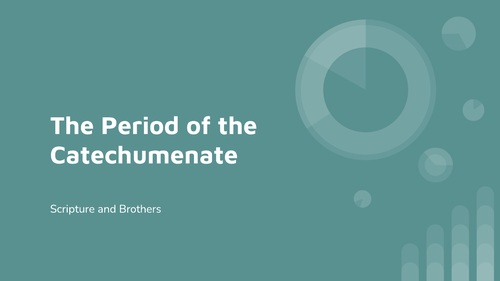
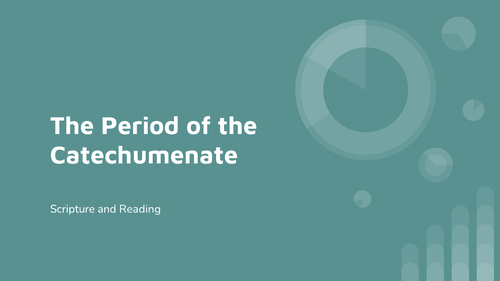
Brothers: Brothers -> Reading (140, 209)
